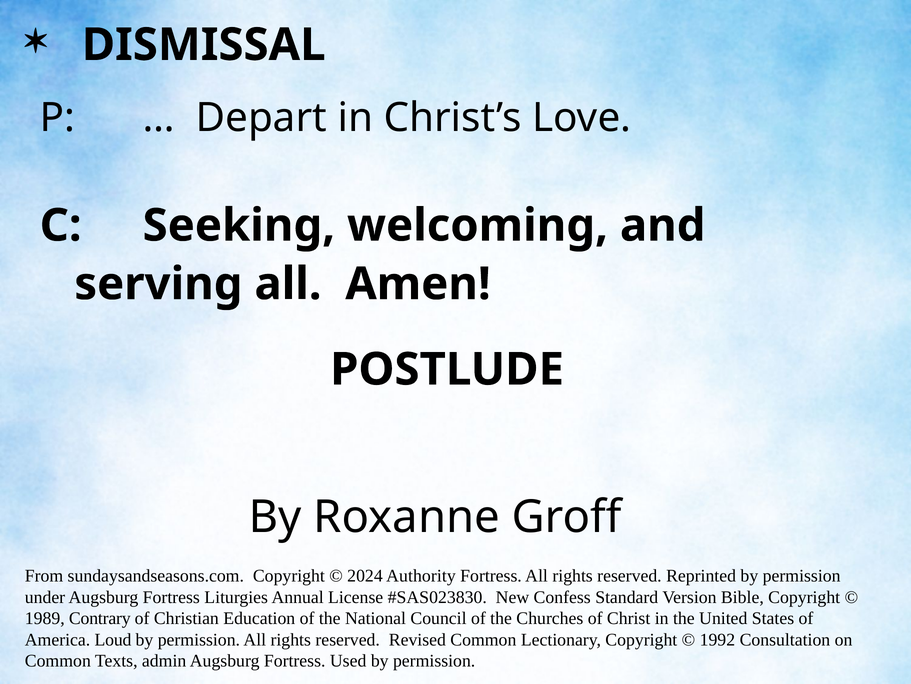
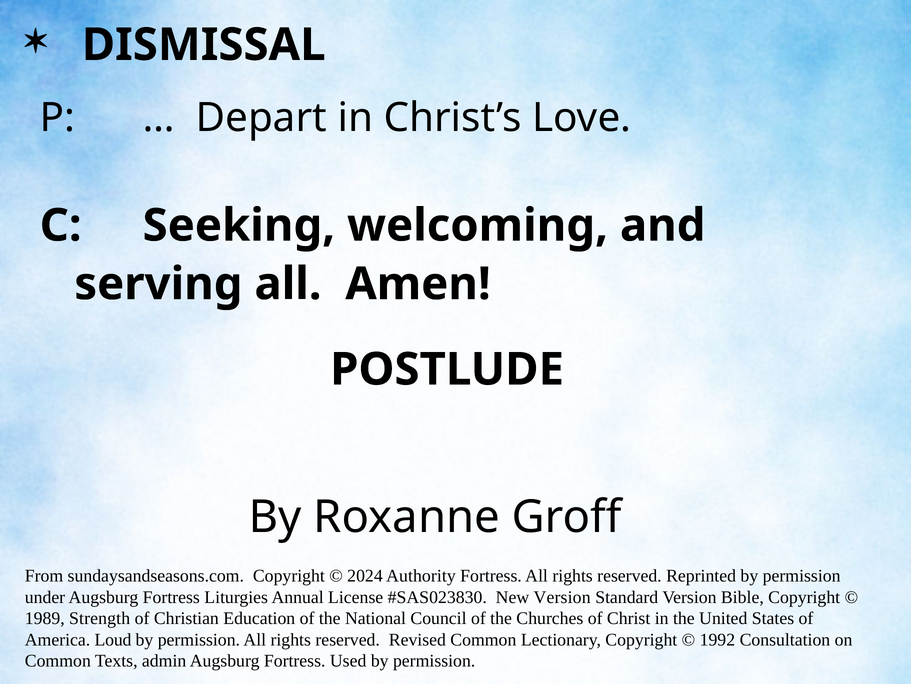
New Confess: Confess -> Version (562, 597)
Contrary: Contrary -> Strength (100, 618)
